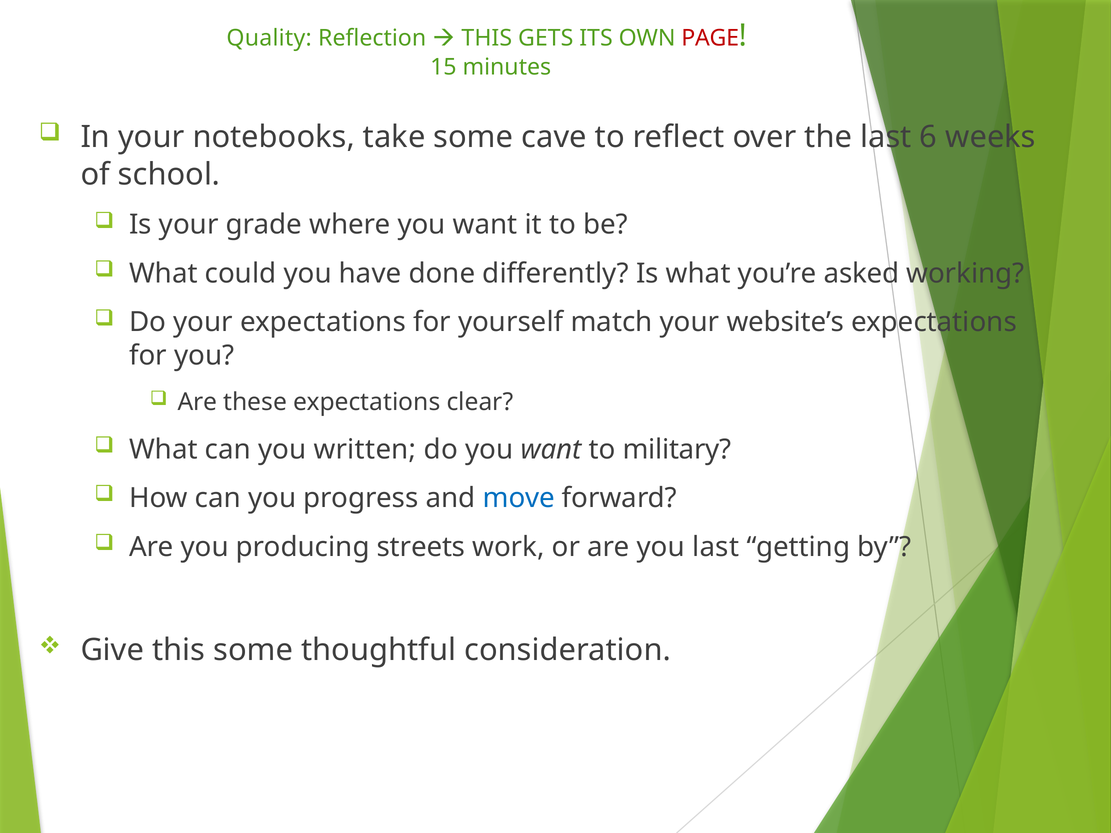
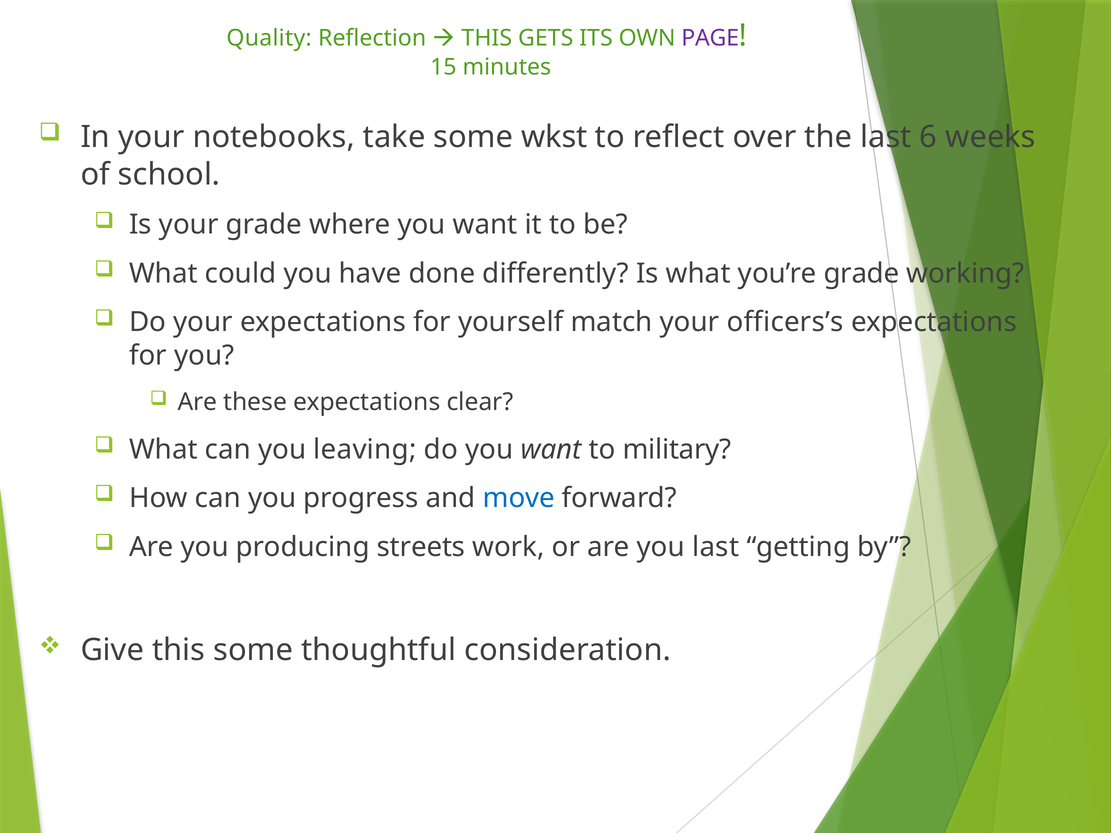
PAGE colour: red -> purple (710, 38)
cave: cave -> wkst (554, 137)
you’re asked: asked -> grade (861, 274)
website’s: website’s -> officers’s (785, 322)
written: written -> leaving (365, 449)
